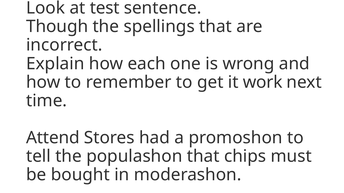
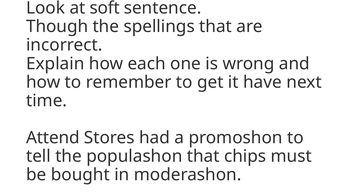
test: test -> soft (105, 8)
work: work -> have (262, 82)
